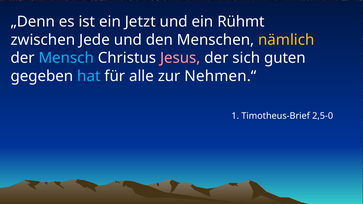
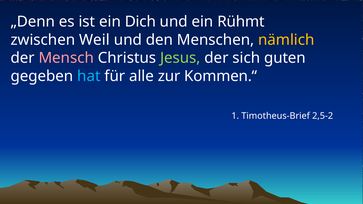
Jetzt: Jetzt -> Dich (140, 22)
Jede: Jede -> Weil (94, 40)
Mensch colour: light blue -> pink (66, 58)
Jesus colour: pink -> light green (180, 58)
Nehmen.“: Nehmen.“ -> Kommen.“ (221, 76)
2,5-0: 2,5-0 -> 2,5-2 (323, 116)
